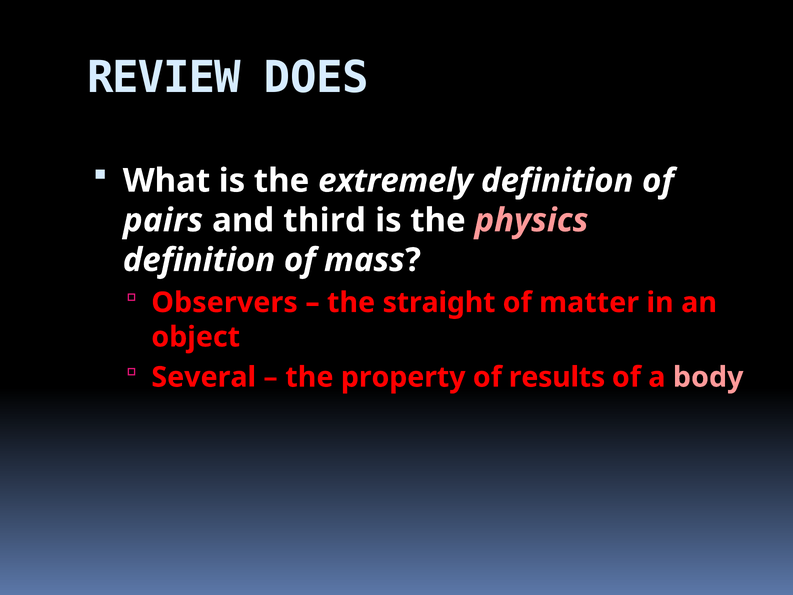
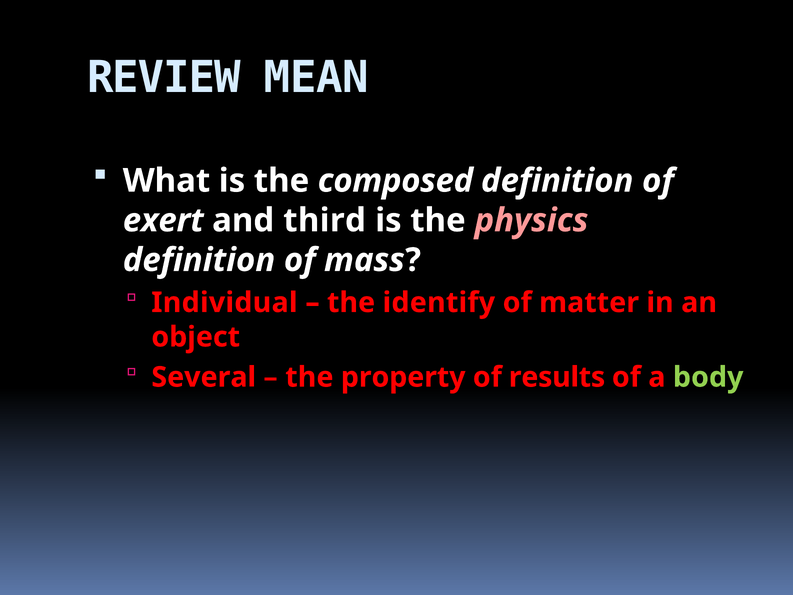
DOES: DOES -> MEAN (316, 78)
extremely: extremely -> composed (395, 181)
pairs: pairs -> exert (163, 220)
Observers: Observers -> Individual (224, 302)
straight: straight -> identify (439, 302)
body colour: pink -> light green (708, 377)
